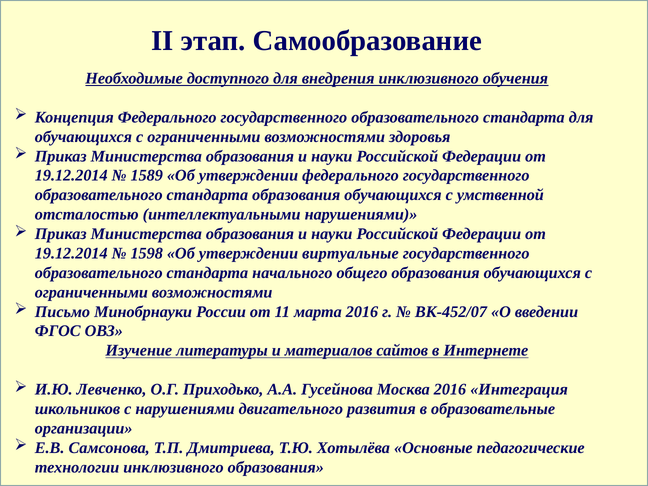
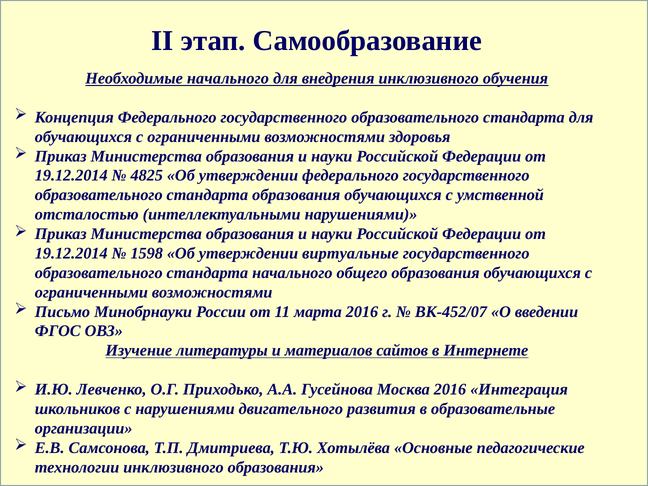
Необходимые доступного: доступного -> начального (228, 78)
1589: 1589 -> 4825 (147, 176)
